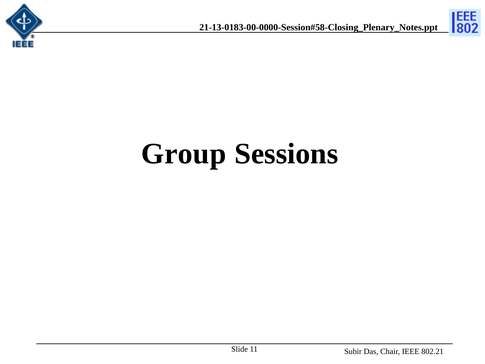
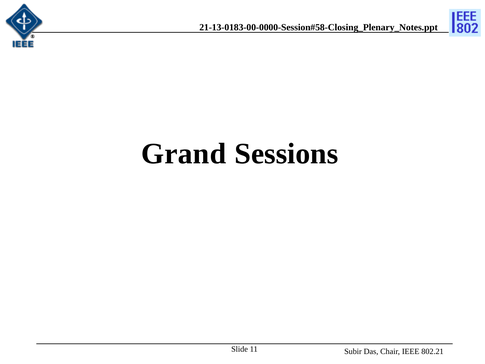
Group: Group -> Grand (184, 154)
